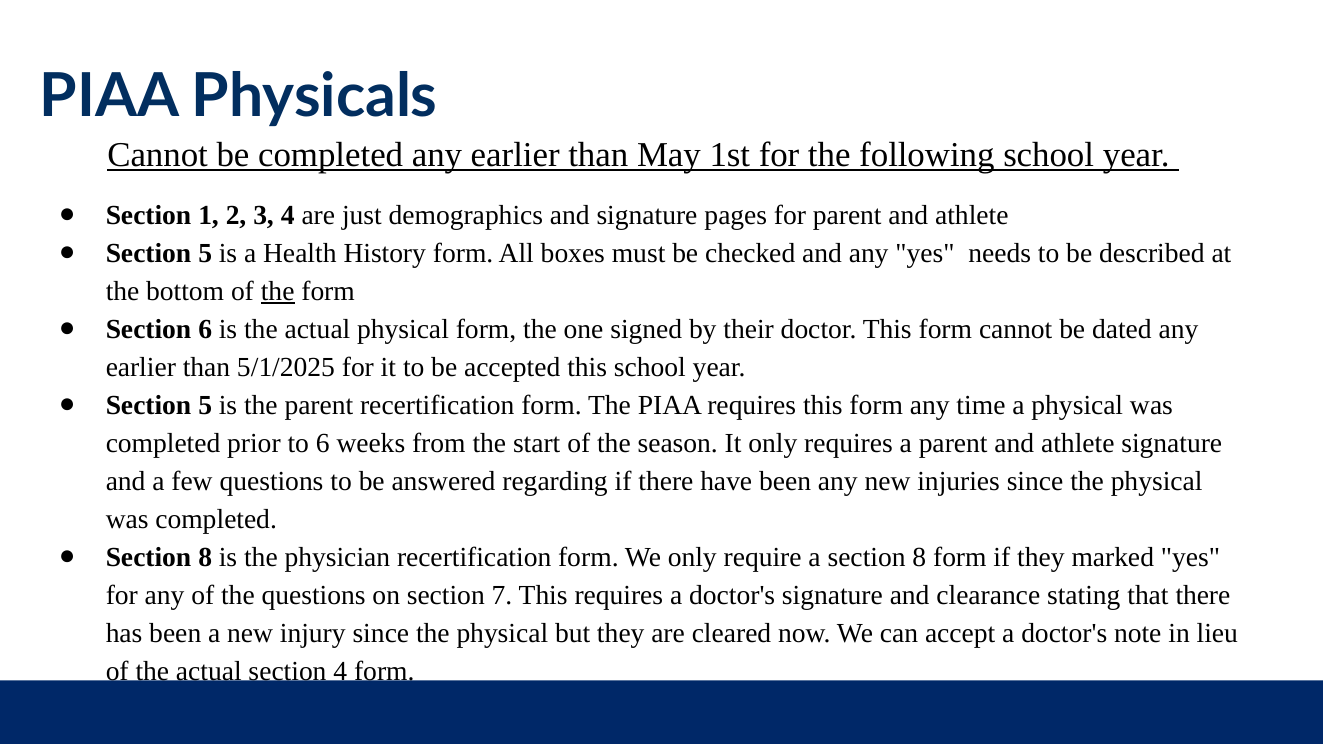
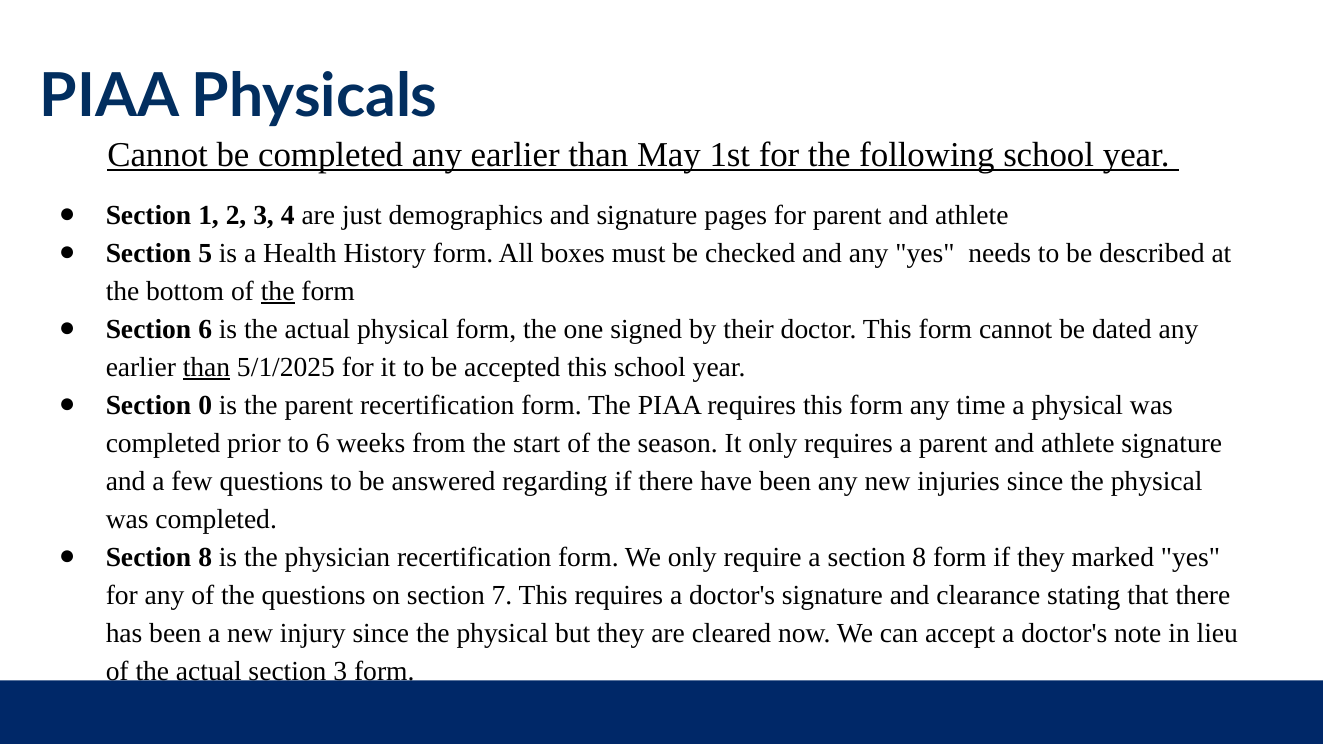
than underline: none -> present (207, 367)
5: 5 -> 0 (205, 405)
section 4: 4 -> 3 (340, 671)
